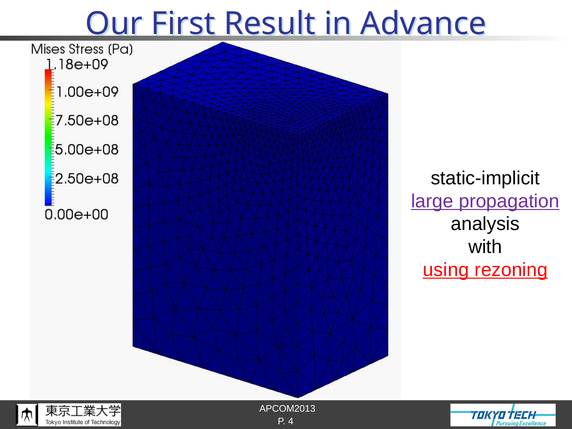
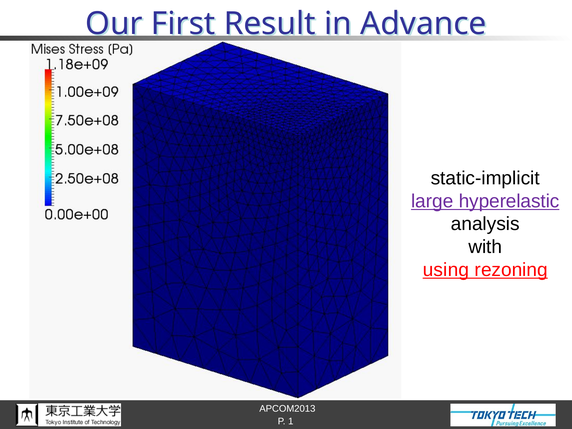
propagation: propagation -> hyperelastic (509, 201)
4: 4 -> 1 (291, 421)
